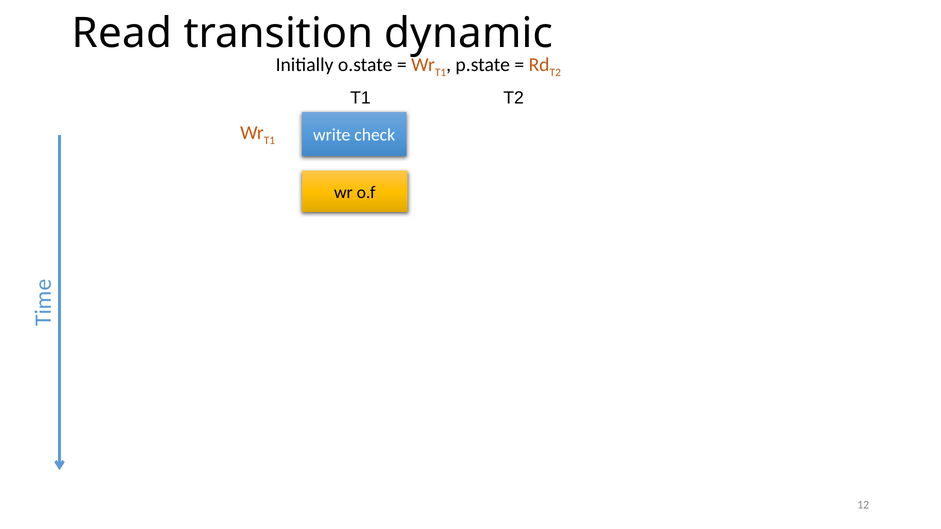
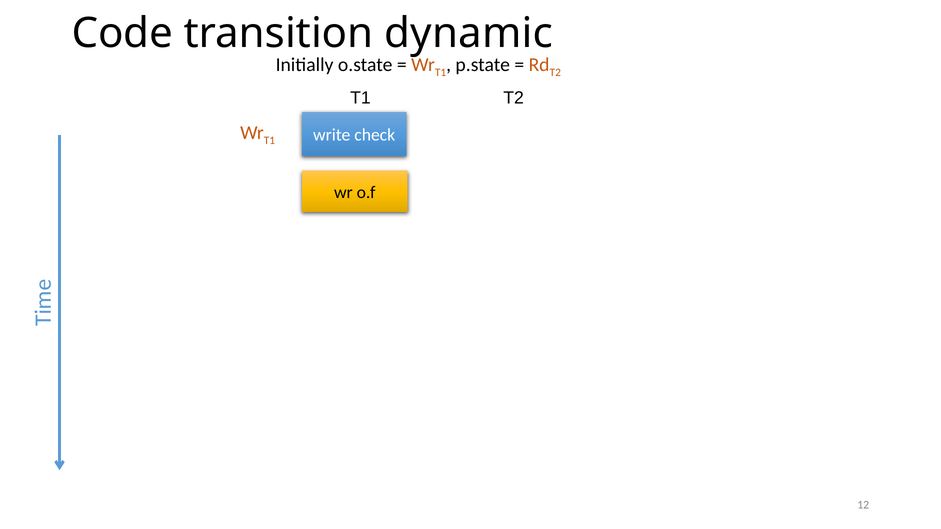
Read: Read -> Code (122, 33)
